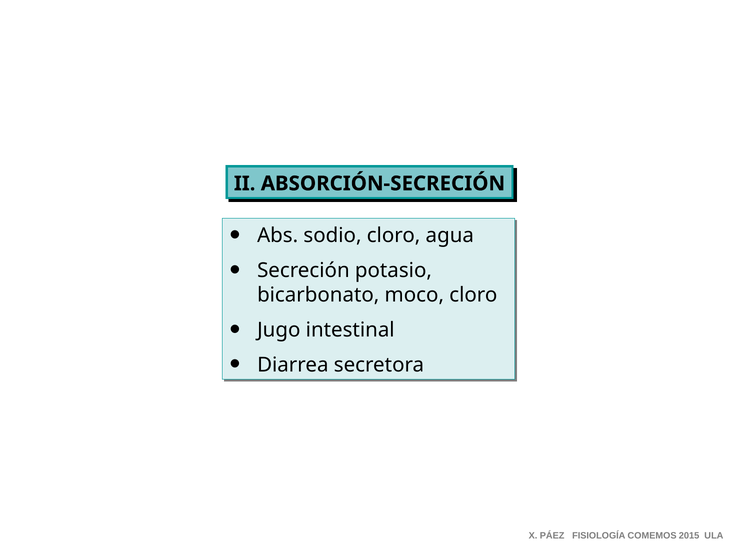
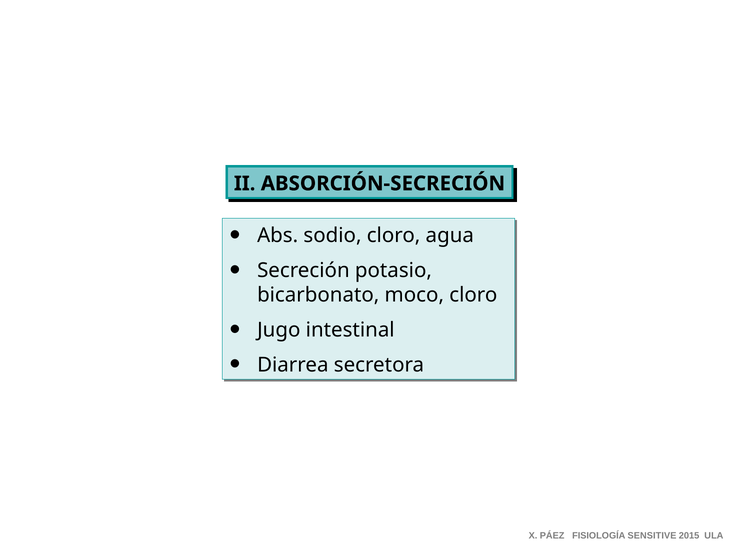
COMEMOS: COMEMOS -> SENSITIVE (652, 536)
